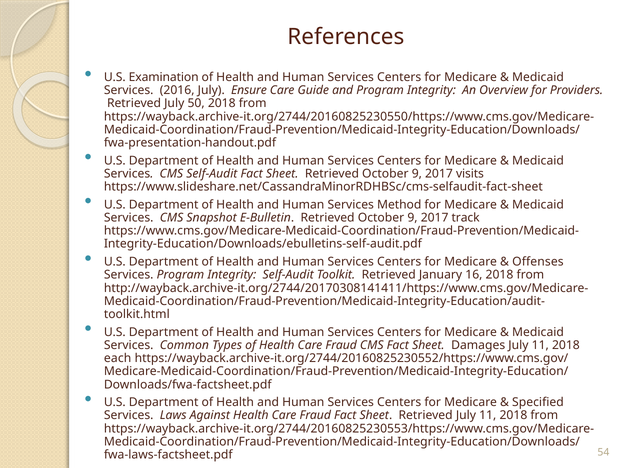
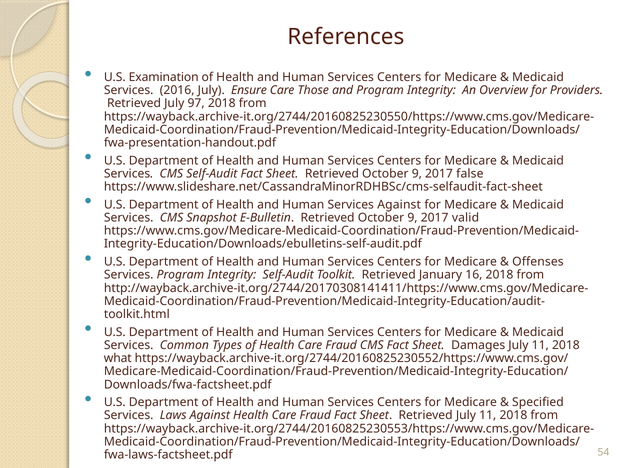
Guide: Guide -> Those (313, 90)
50: 50 -> 97 (196, 103)
visits: visits -> false (470, 174)
Services Method: Method -> Against (399, 205)
track: track -> valid (465, 218)
each: each -> what (118, 358)
